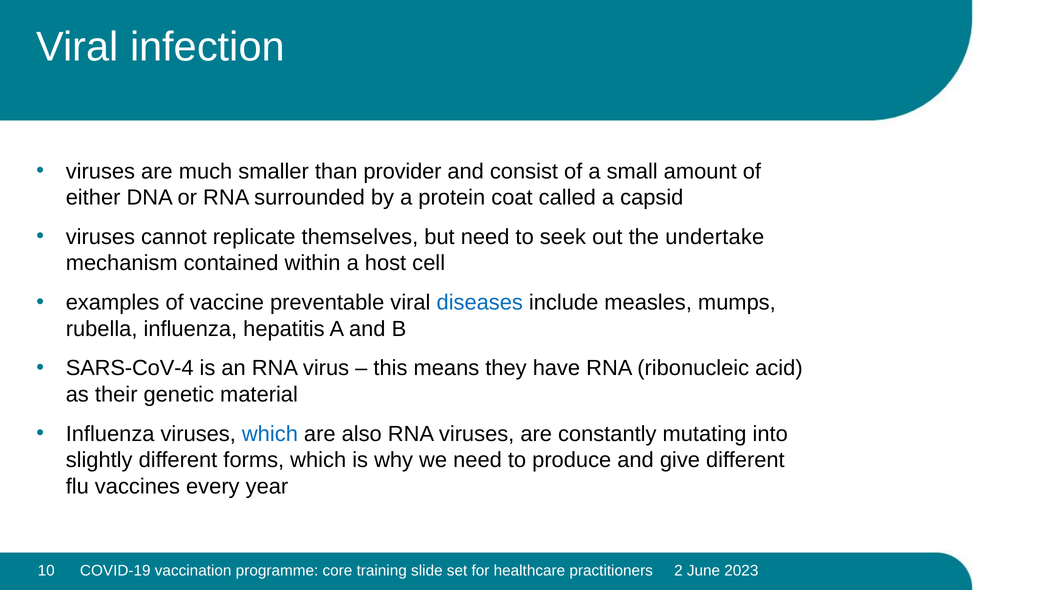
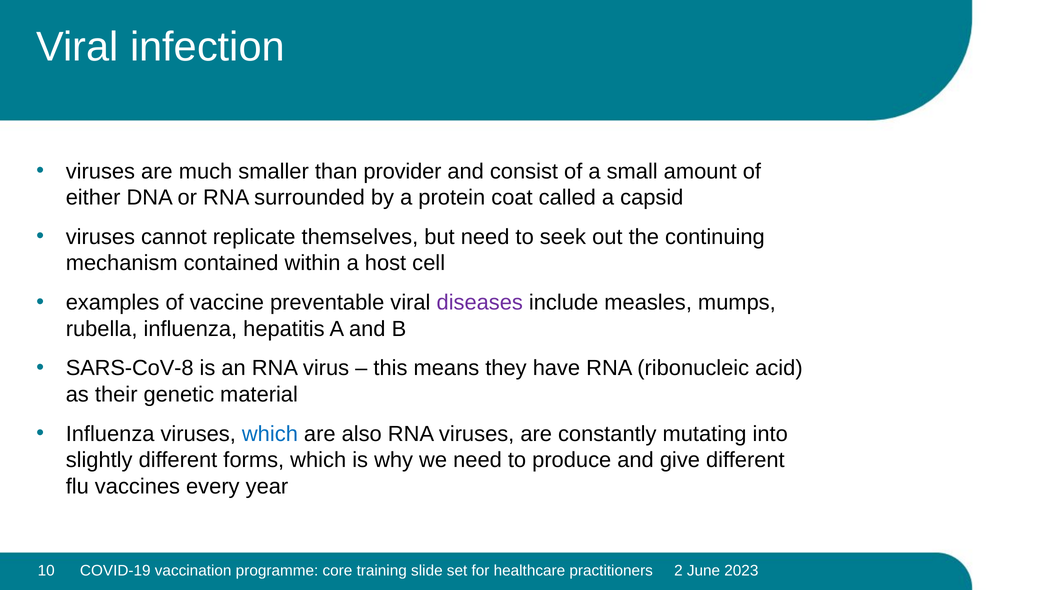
undertake: undertake -> continuing (715, 237)
diseases colour: blue -> purple (480, 303)
SARS-CoV-4: SARS-CoV-4 -> SARS-CoV-8 (130, 368)
